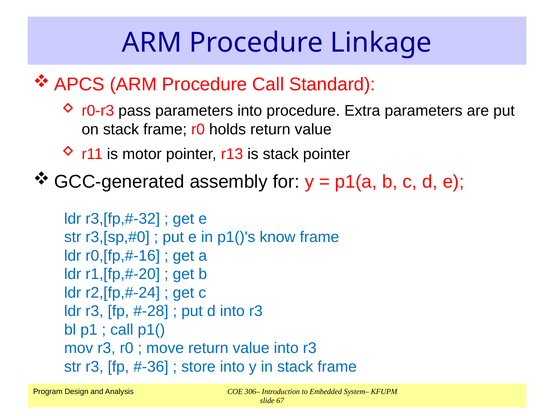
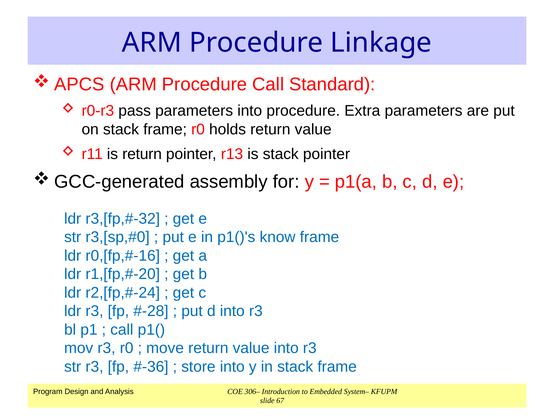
is motor: motor -> return (142, 154)
